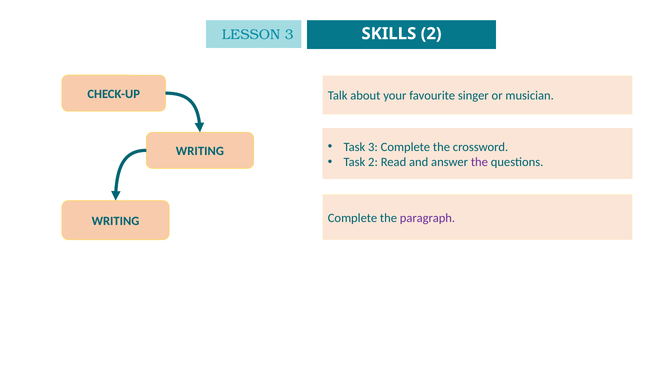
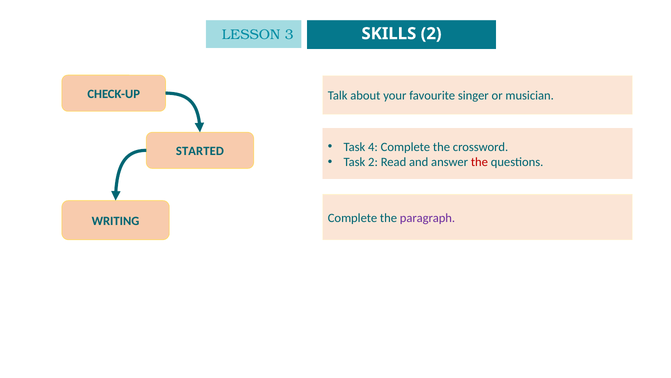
Task 3: 3 -> 4 (373, 147)
WRITING: WRITING -> STARTED (200, 151)
the colour: purple -> red (479, 162)
